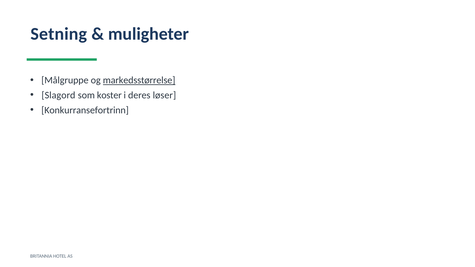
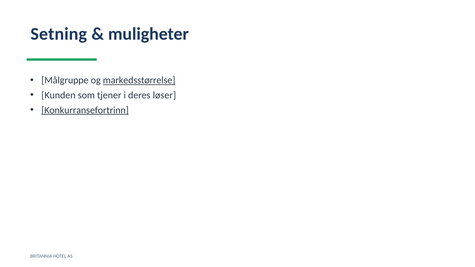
Slagord: Slagord -> Kunden (58, 95)
koster: koster -> tjener (109, 95)
Konkurransefortrinn underline: none -> present (85, 110)
